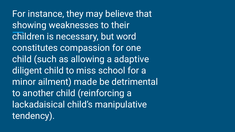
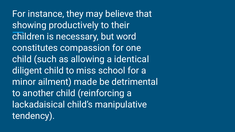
weaknesses: weaknesses -> productively (74, 25)
adaptive: adaptive -> identical (132, 59)
